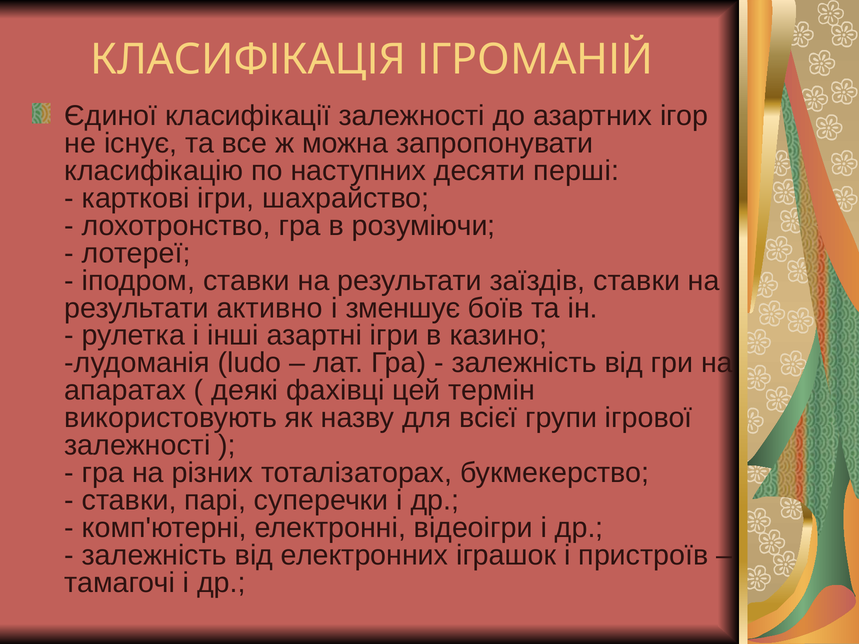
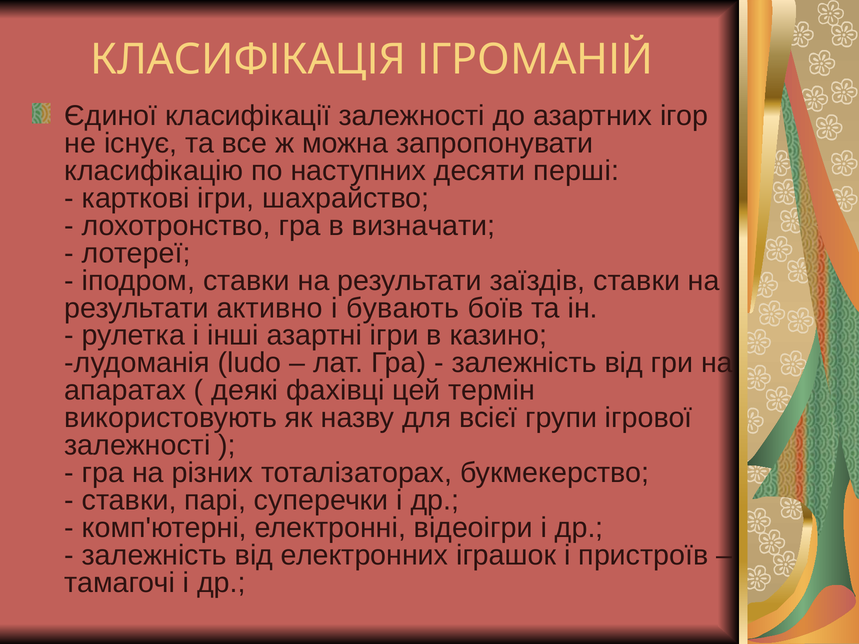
розуміючи: розуміючи -> визначати (423, 226)
зменшує: зменшує -> бувають (403, 308)
